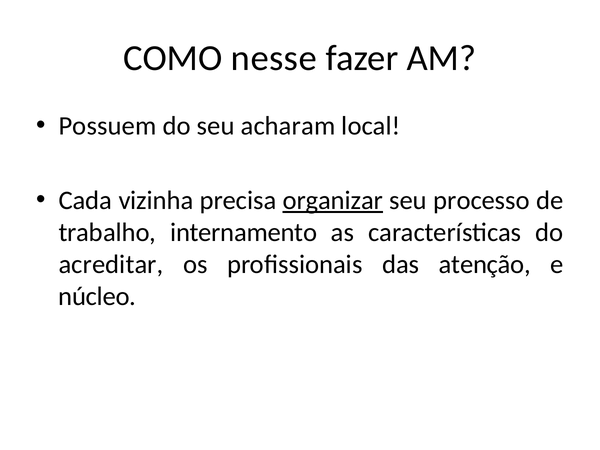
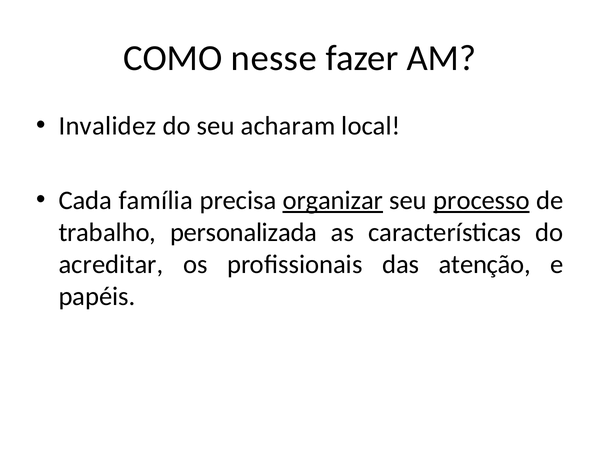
Possuem: Possuem -> Invalidez (107, 126)
vizinha: vizinha -> família (156, 201)
processo underline: none -> present (482, 201)
internamento: internamento -> personalizada (244, 233)
núcleo: núcleo -> papéis (97, 297)
